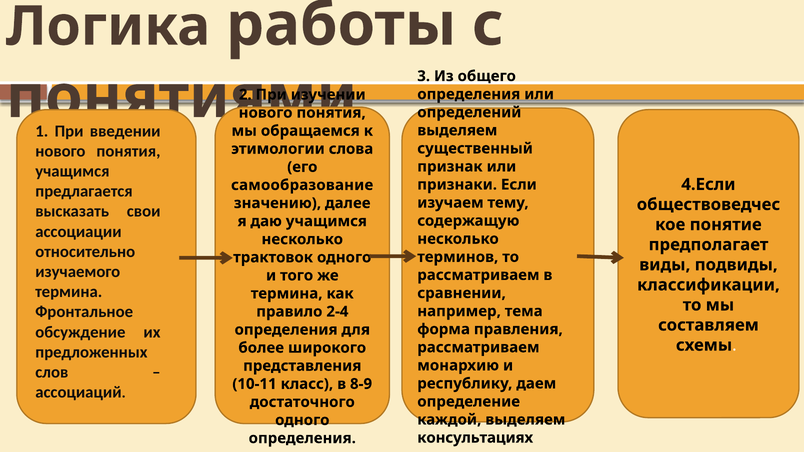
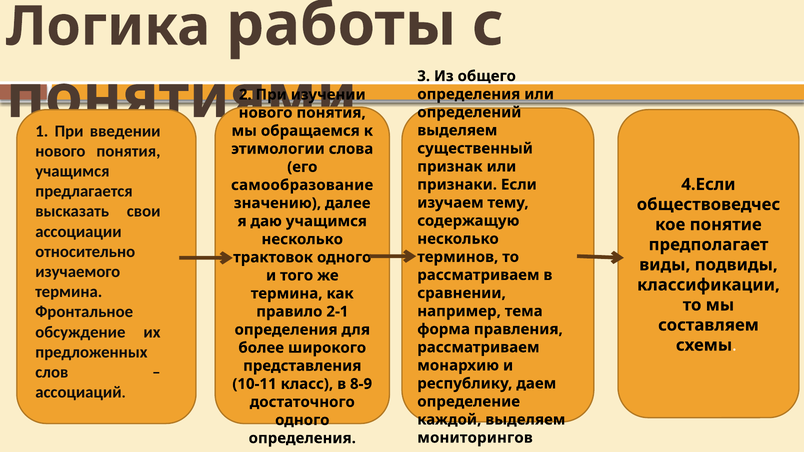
2-4: 2-4 -> 2-1 (337, 312)
консультациях: консультациях -> мониторингов (475, 438)
